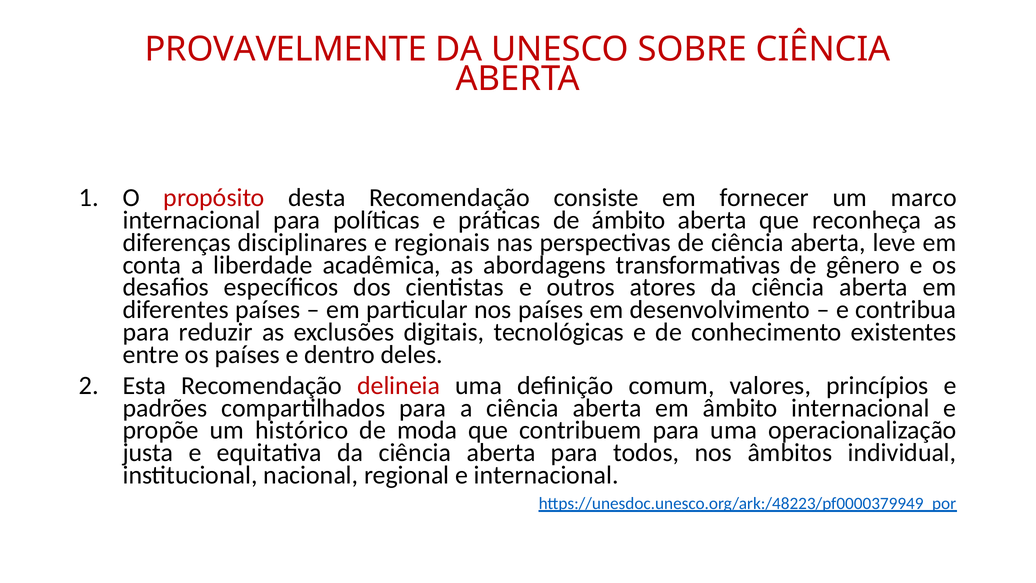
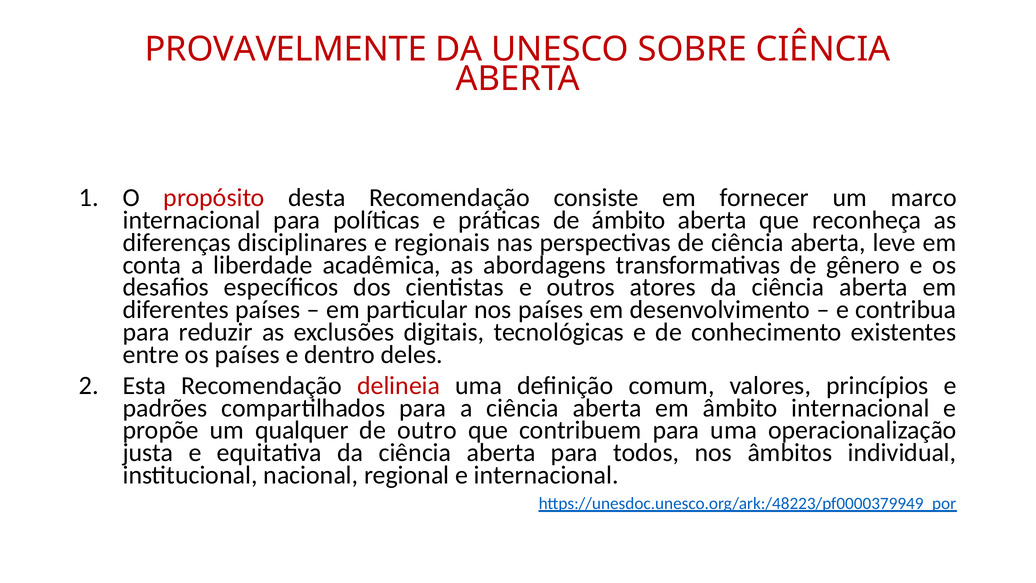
histórico: histórico -> qualquer (302, 430)
moda: moda -> outro (427, 430)
